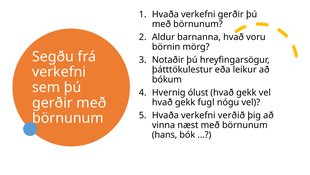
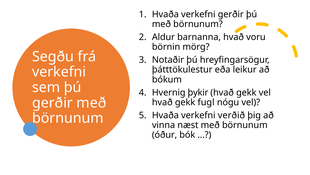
ólust: ólust -> þykir (198, 92)
hans: hans -> óður (165, 134)
